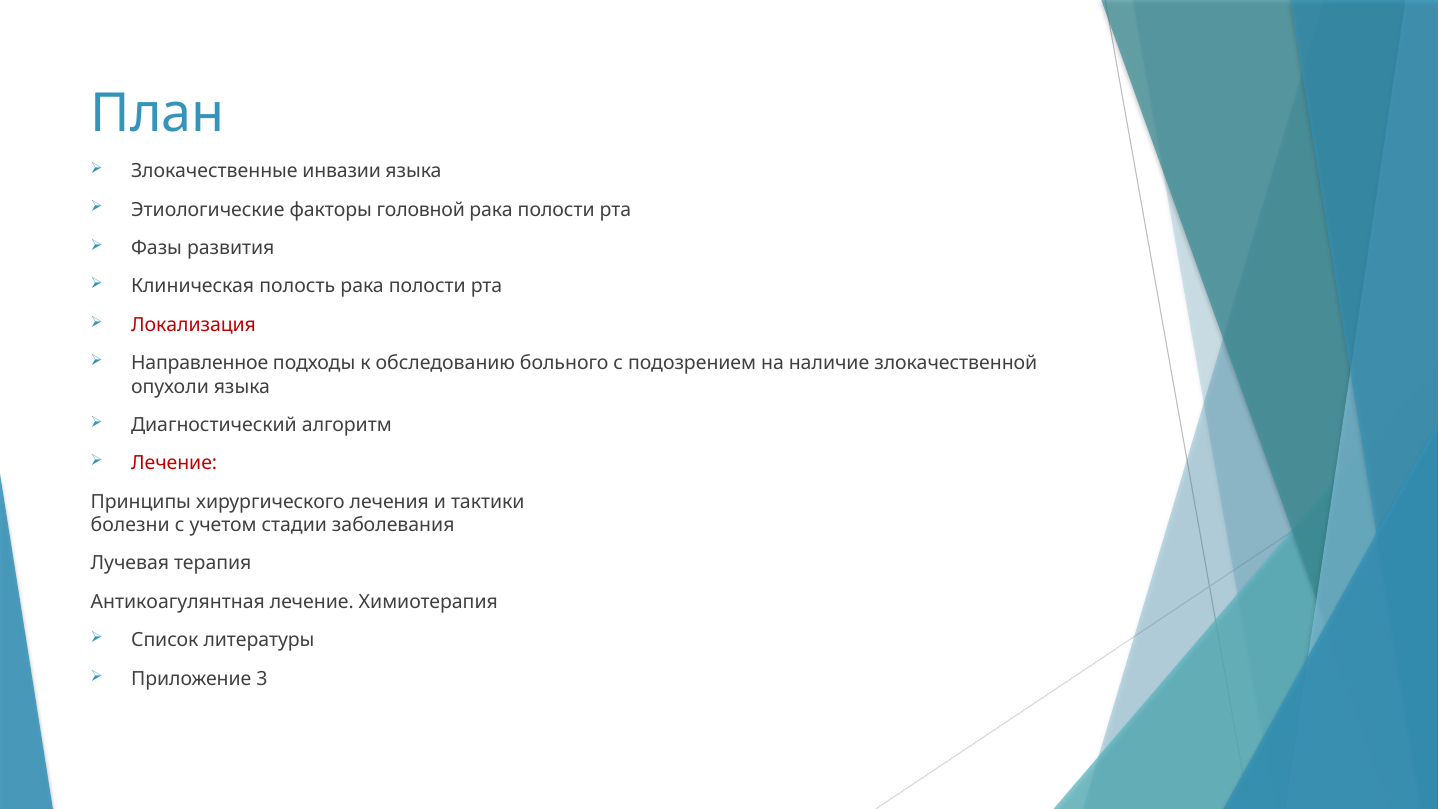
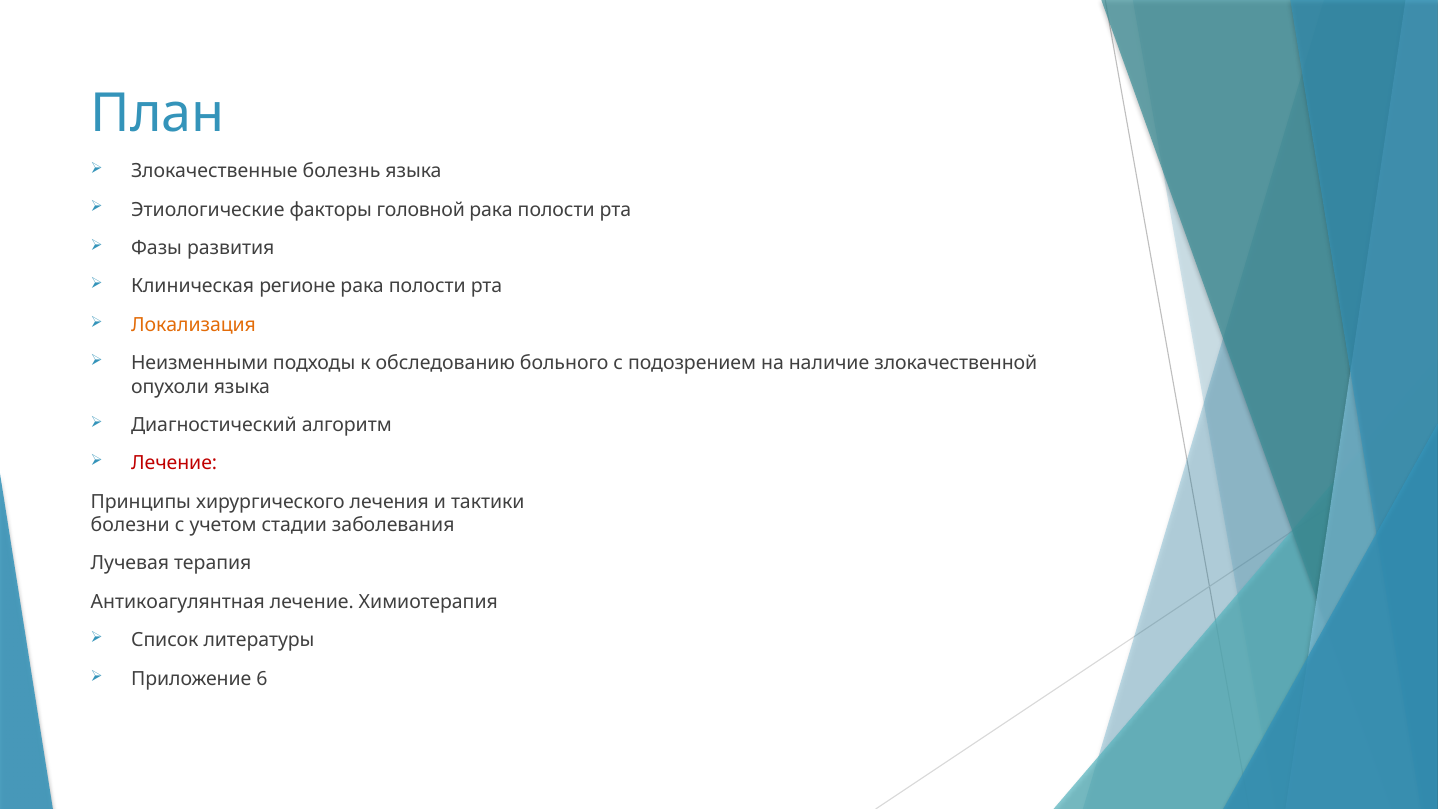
инвазии: инвазии -> болезнь (342, 171)
полость: полость -> регионе (297, 286)
Локализация colour: red -> orange (194, 325)
Направленное: Направленное -> Неизменными (200, 363)
3: 3 -> 6 (262, 679)
